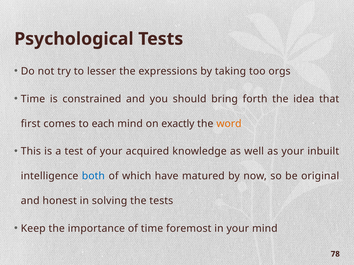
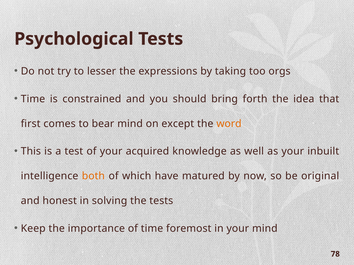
each: each -> bear (103, 124)
exactly: exactly -> except (178, 124)
both colour: blue -> orange (93, 176)
